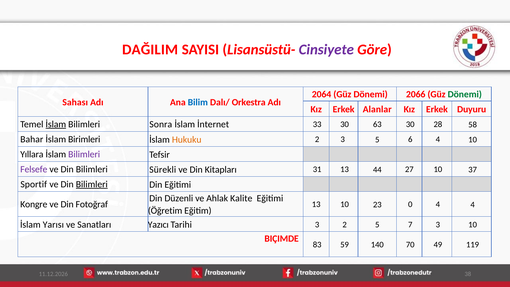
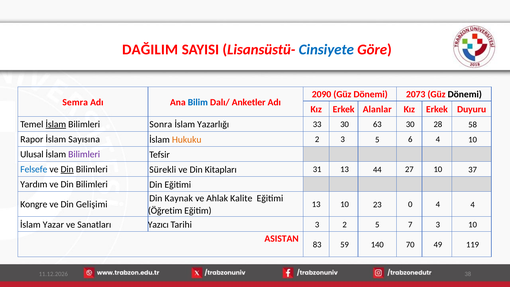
Cinsiyete colour: purple -> blue (326, 49)
2064: 2064 -> 2090 (322, 94)
2066: 2066 -> 2073 (416, 94)
Dönemi colour: green -> black (465, 94)
Sahası: Sahası -> Semra (75, 102)
Orkestra: Orkestra -> Anketler (249, 102)
İnternet: İnternet -> Yazarlığı (213, 124)
Bahar: Bahar -> Rapor (32, 139)
Birimleri: Birimleri -> Sayısına (84, 139)
Yıllara: Yıllara -> Ulusal (32, 154)
Felsefe colour: purple -> blue (34, 169)
Din underline: none -> present (67, 169)
Sportif: Sportif -> Yardım (34, 184)
Bilimleri underline: present -> none (92, 184)
Düzenli: Düzenli -> Kaynak (179, 198)
Fotoğraf: Fotoğraf -> Gelişimi (92, 204)
Yarısı: Yarısı -> Yazar (53, 225)
BIÇIMDE: BIÇIMDE -> ASISTAN (282, 238)
